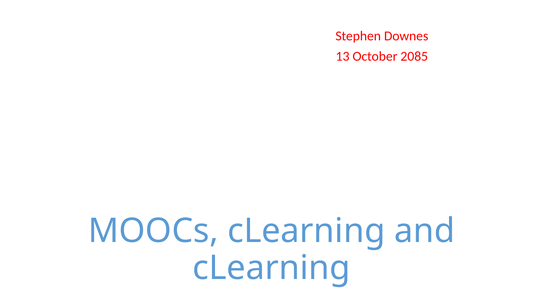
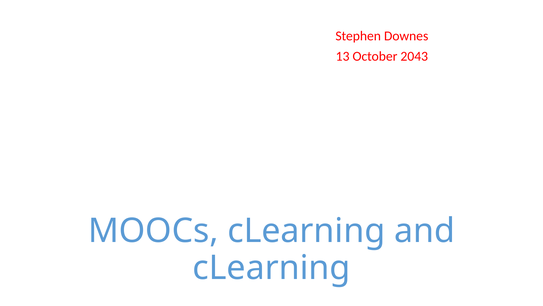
2085: 2085 -> 2043 (414, 56)
